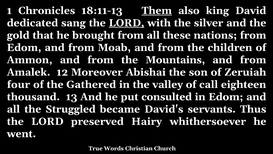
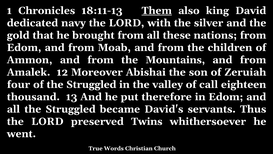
sang: sang -> navy (73, 23)
LORD underline: present -> none (127, 23)
of the Gathered: Gathered -> Struggled (91, 84)
consulted: consulted -> therefore (167, 97)
Hairy: Hairy -> Twins (147, 121)
